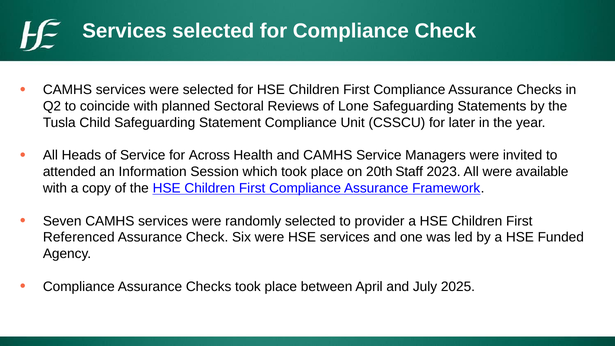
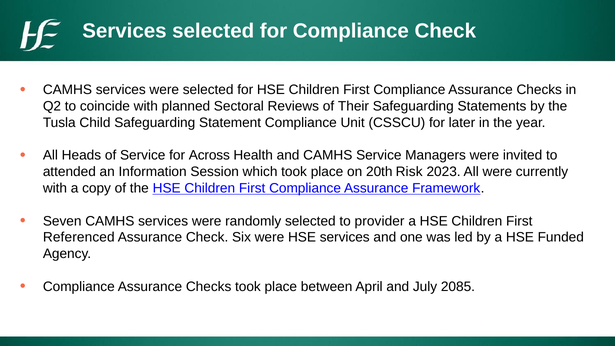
Lone: Lone -> Their (354, 106)
Staff: Staff -> Risk (409, 172)
available: available -> currently (542, 172)
2025: 2025 -> 2085 (458, 287)
